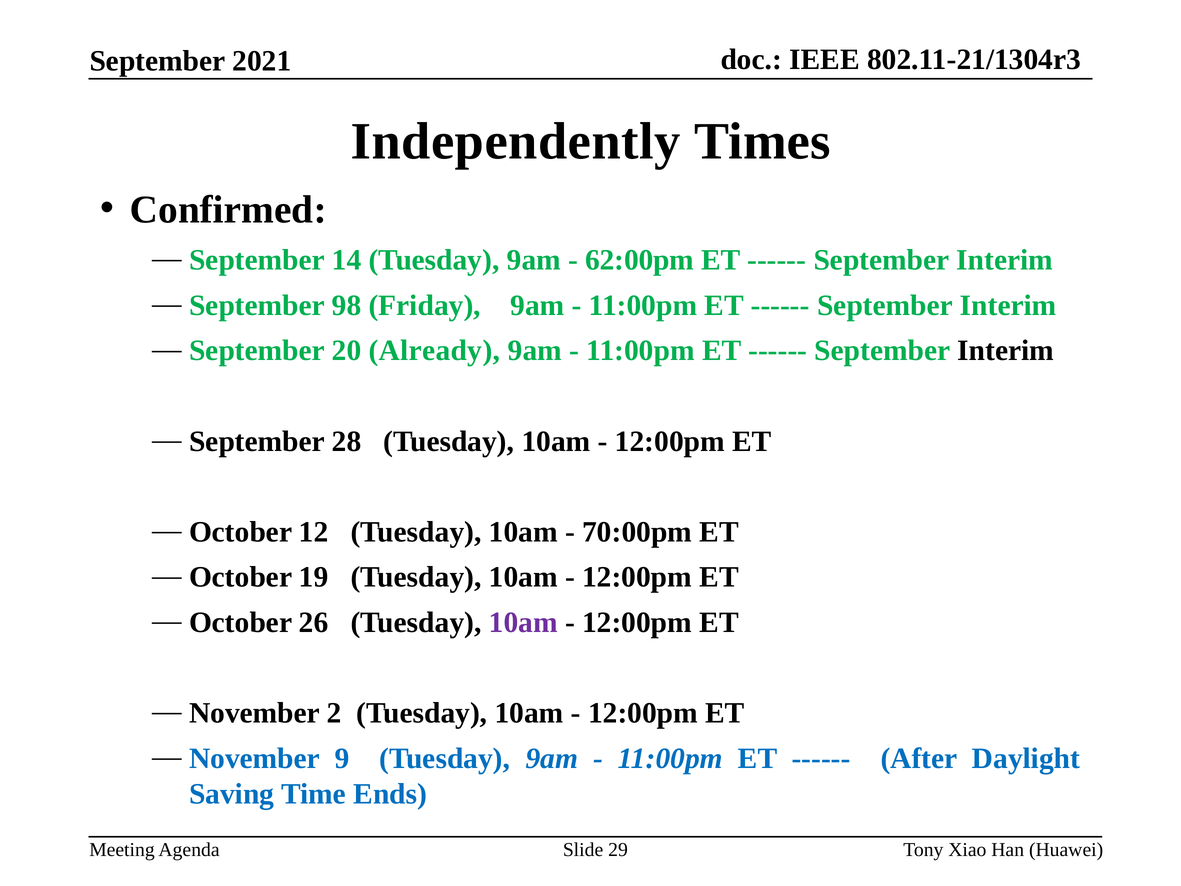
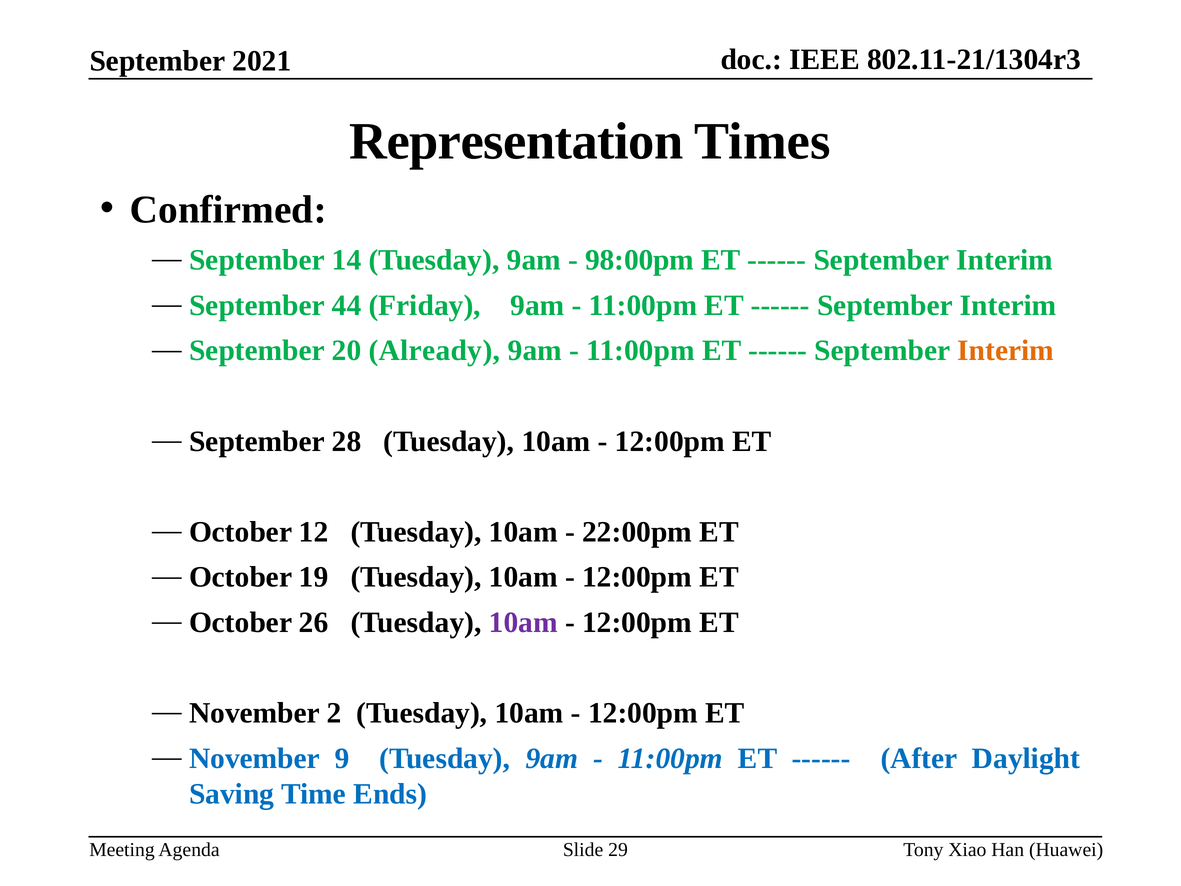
Independently: Independently -> Representation (516, 141)
62:00pm: 62:00pm -> 98:00pm (640, 260)
98: 98 -> 44 (347, 305)
Interim colour: black -> orange (1006, 351)
70:00pm: 70:00pm -> 22:00pm (637, 532)
